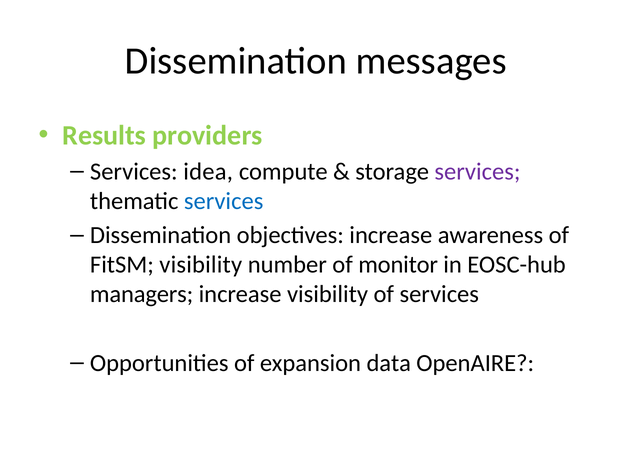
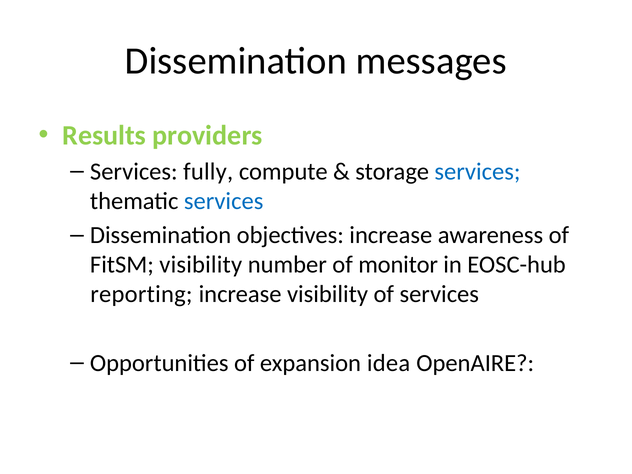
idea: idea -> fully (208, 172)
services colour: purple -> blue (478, 172)
managers: managers -> reporting (141, 294)
data: data -> idea (389, 363)
